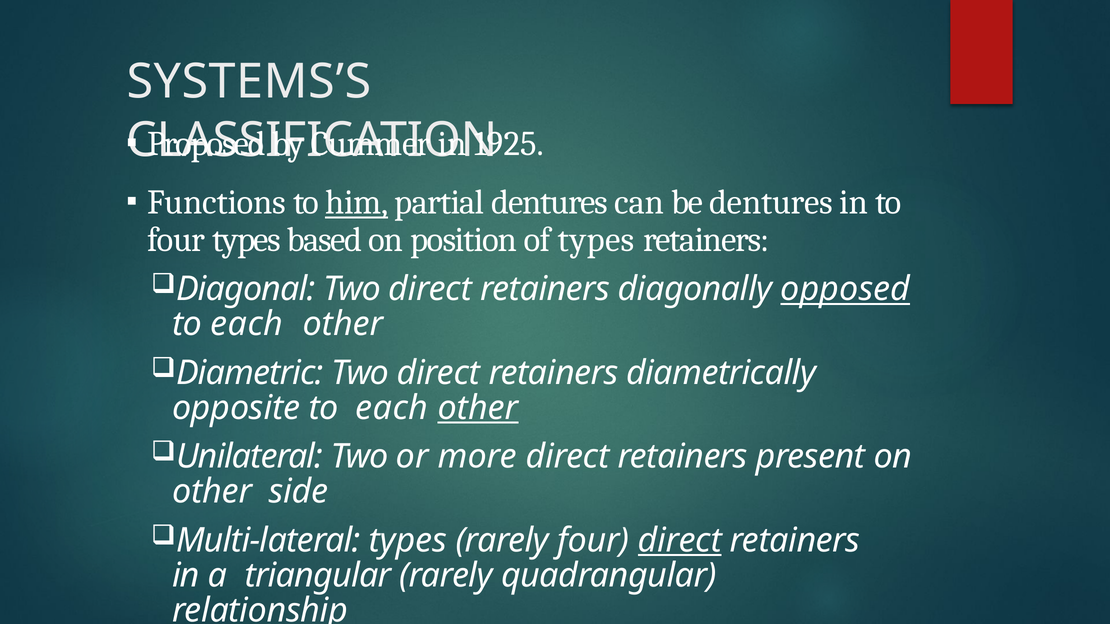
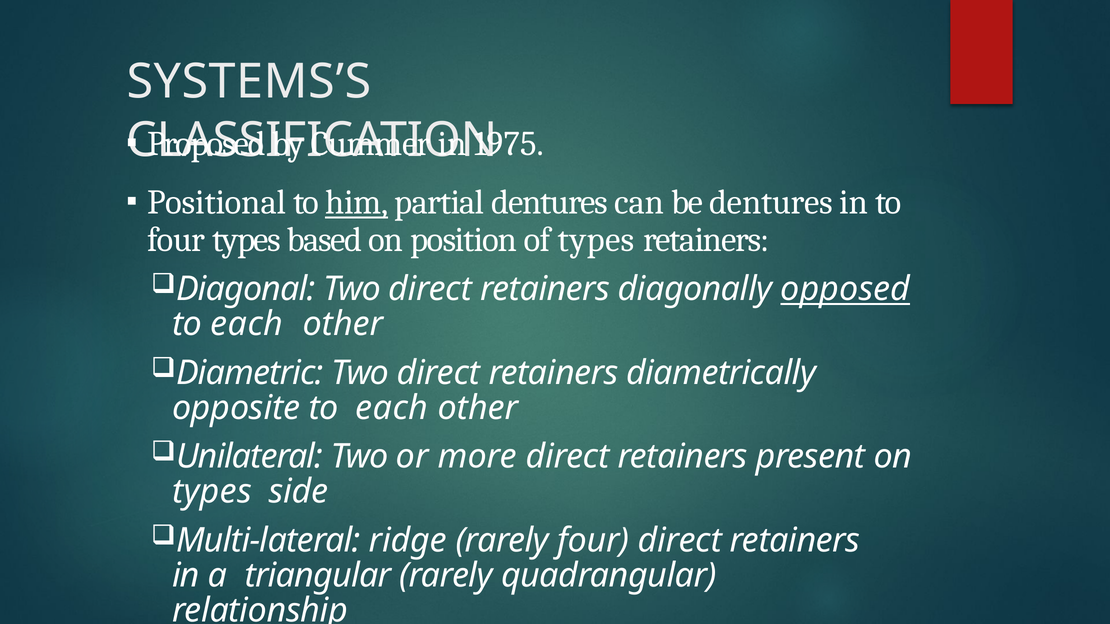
1925: 1925 -> 1975 (509, 144)
Functions: Functions -> Positional (217, 203)
other underline: present -> none (478, 408)
other: other -> types (212, 492)
Multi-lateral types: types -> ridge (408, 541)
direct underline: present -> none (680, 541)
